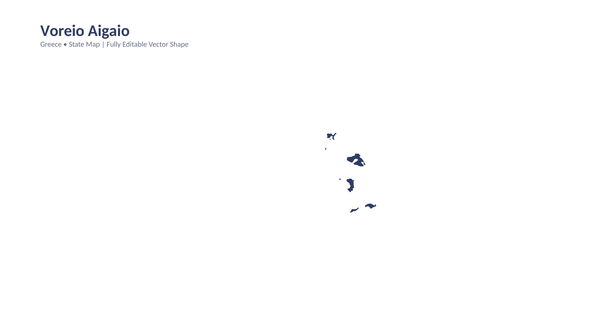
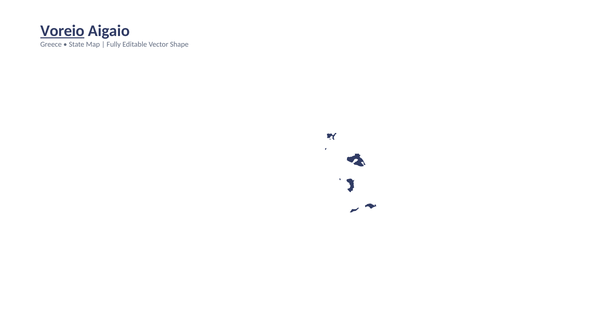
Voreio underline: none -> present (62, 31)
